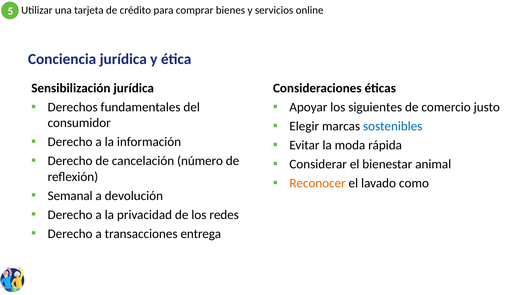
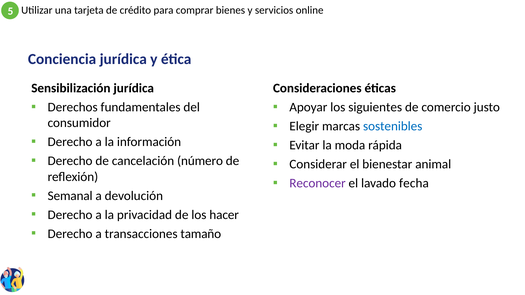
Reconocer colour: orange -> purple (318, 183)
como: como -> fecha (414, 183)
redes: redes -> hacer (224, 215)
entrega: entrega -> tamaño (201, 234)
